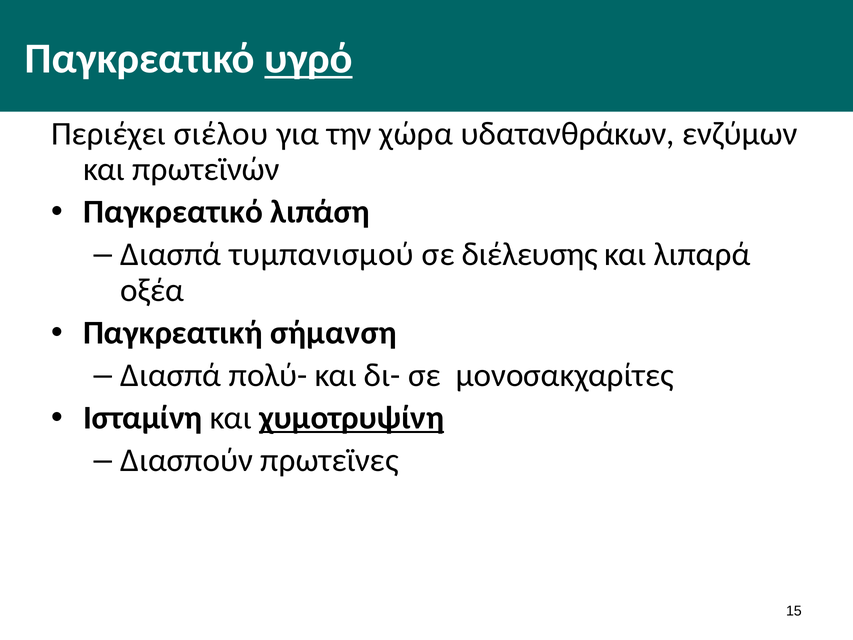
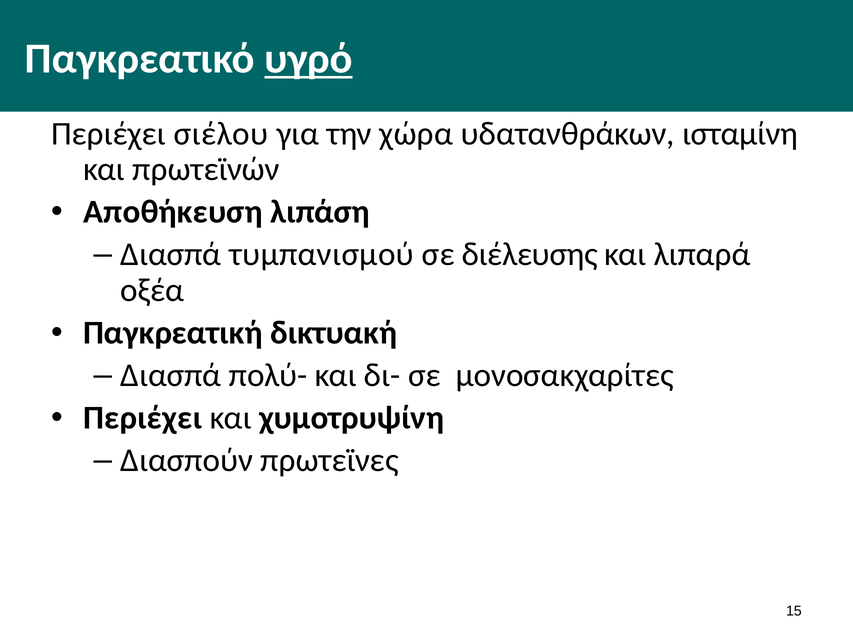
ενζύμων: ενζύμων -> ισταμίνη (740, 134)
Παγκρεατικό: Παγκρεατικό -> Αποθήκευση (173, 212)
σήμανση: σήμανση -> δικτυακή (334, 333)
Ισταμίνη: Ισταμίνη -> Περιέχει (143, 418)
χυμοτρυψίνη underline: present -> none (352, 418)
